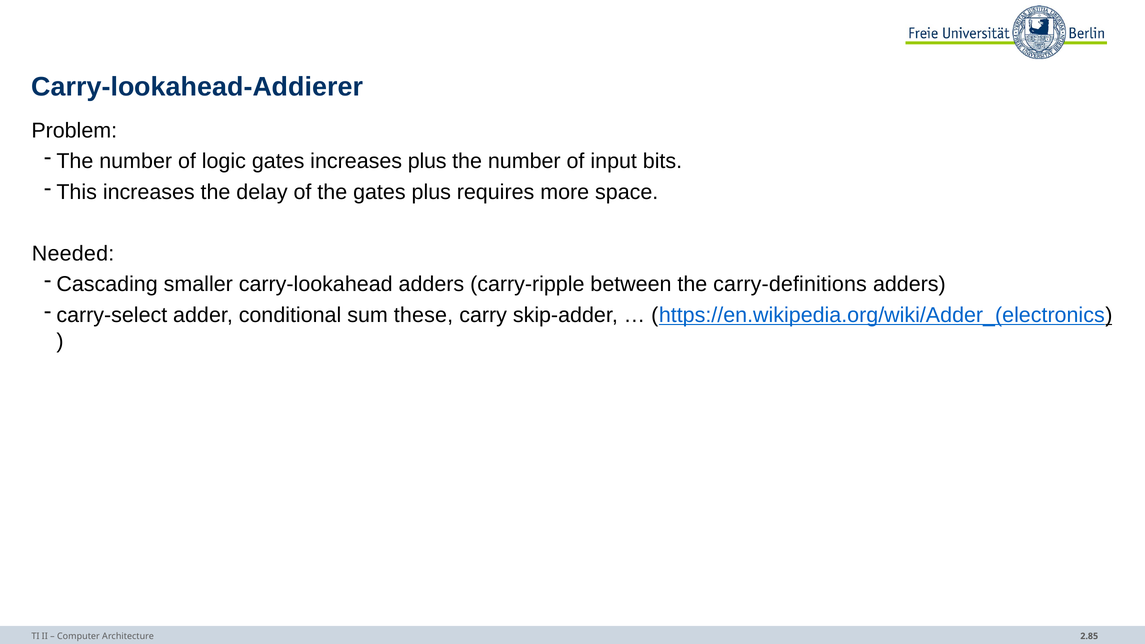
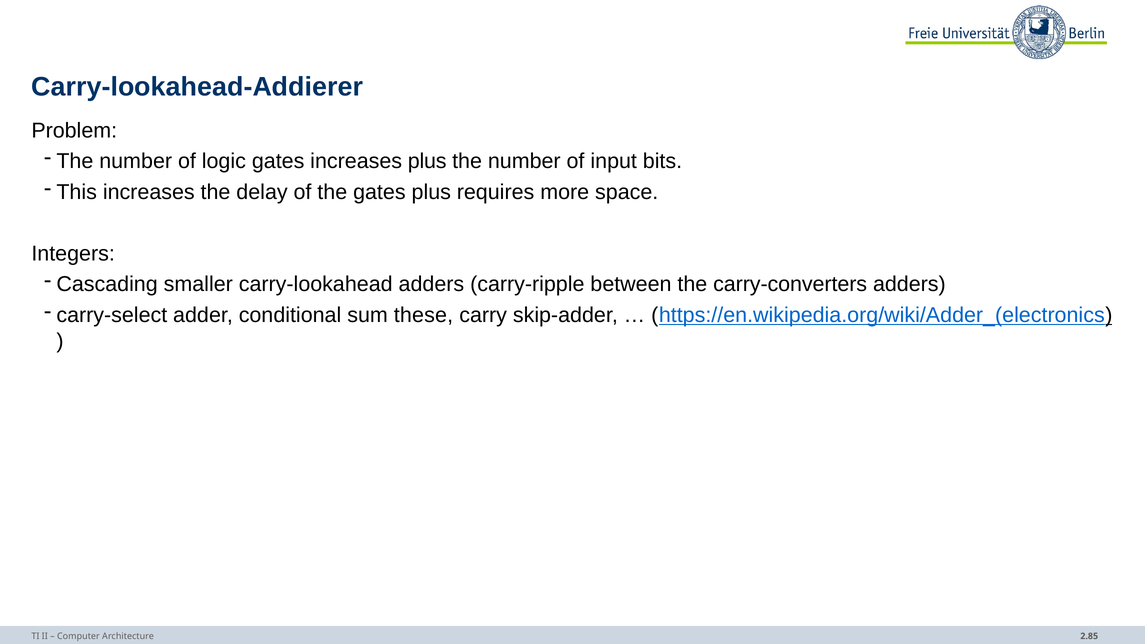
Needed: Needed -> Integers (73, 254)
carry-definitions: carry-definitions -> carry-converters (790, 284)
